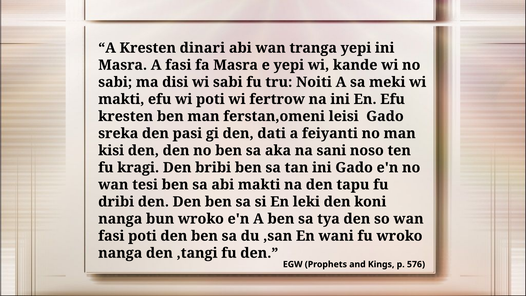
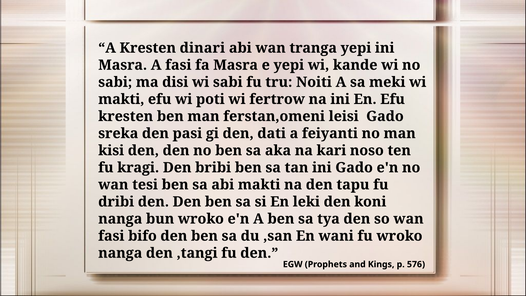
sani: sani -> kari (331, 150)
fasi poti: poti -> bifo (142, 236)
